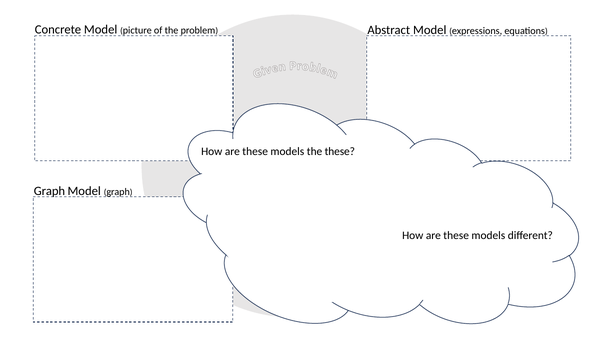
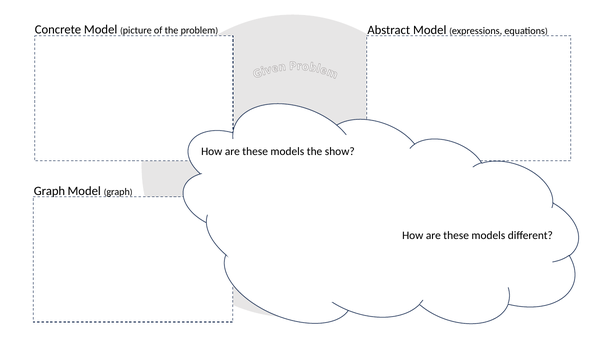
the these: these -> show (340, 151)
